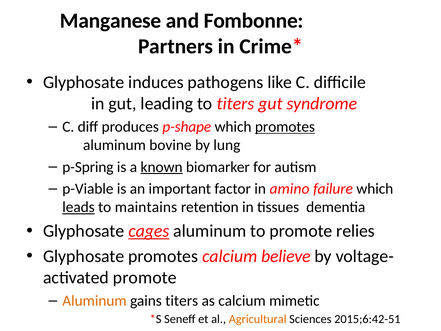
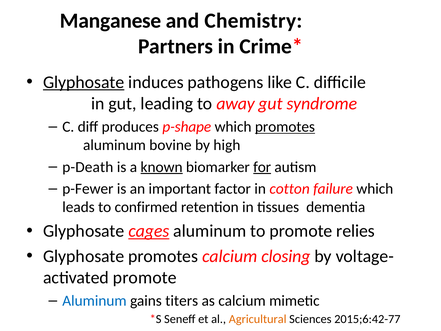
Fombonne: Fombonne -> Chemistry (253, 21)
Glyphosate underline: none -> present (84, 82)
to titers: titers -> away (236, 104)
lung: lung -> high (227, 145)
p-Spring: p-Spring -> p-Death (88, 167)
for underline: none -> present (262, 167)
p-Viable: p-Viable -> p-Fewer (88, 189)
amino: amino -> cotton (290, 189)
leads underline: present -> none (79, 207)
maintains: maintains -> confirmed (146, 207)
believe: believe -> closing (286, 256)
Aluminum colour: orange -> blue (94, 301)
2015;6:42-51: 2015;6:42-51 -> 2015;6:42-77 (367, 319)
